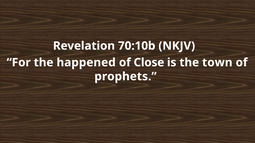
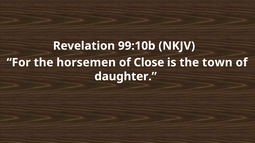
70:10b: 70:10b -> 99:10b (137, 46)
happened: happened -> horsemen (86, 63)
prophets: prophets -> daughter (126, 77)
